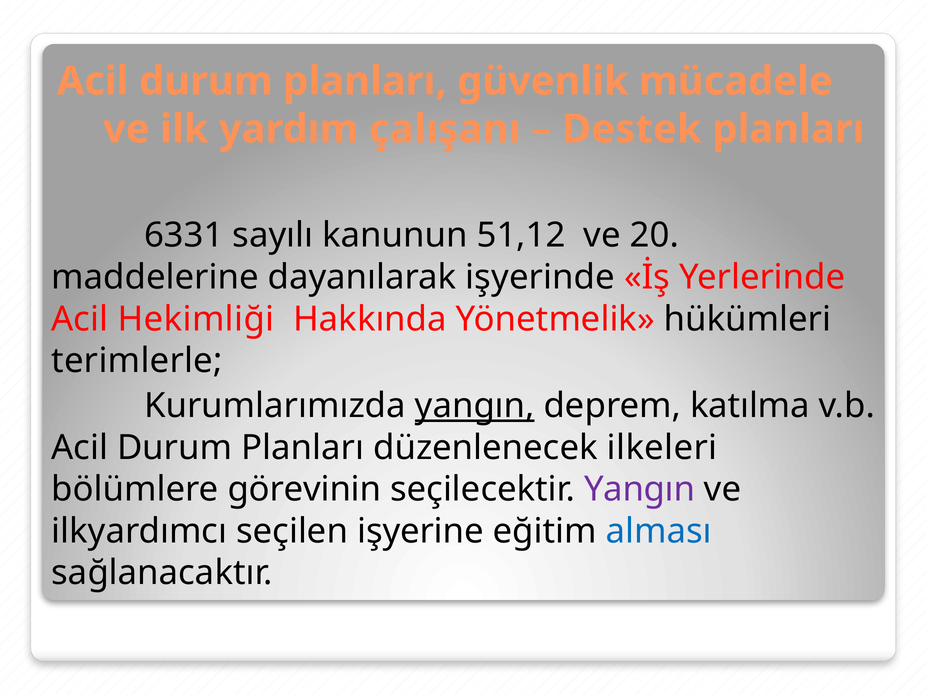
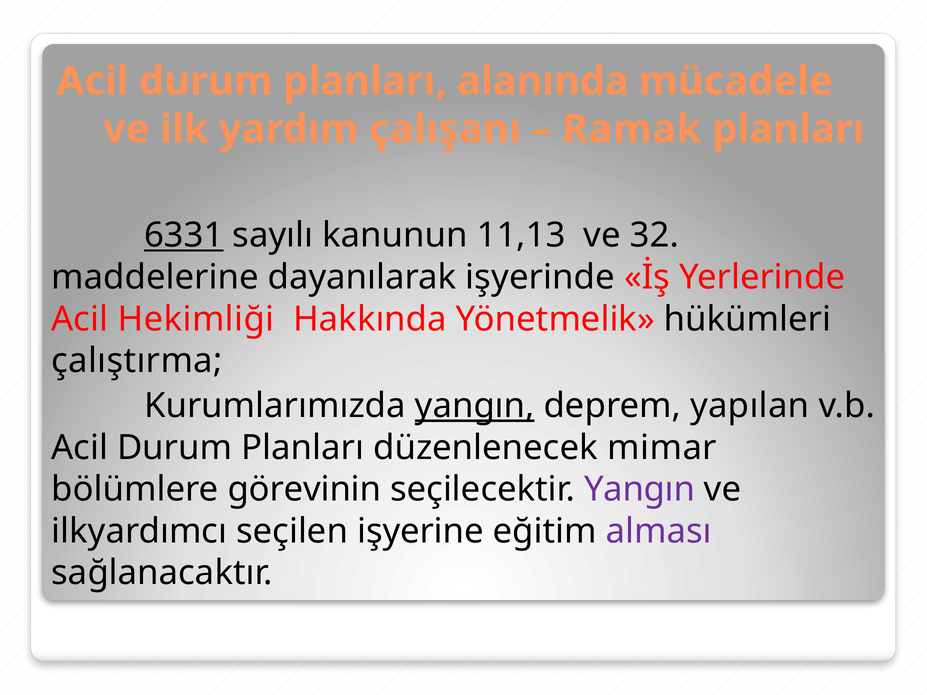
güvenlik: güvenlik -> alanında (543, 81)
Destek: Destek -> Ramak (632, 129)
6331 underline: none -> present (184, 235)
51,12: 51,12 -> 11,13 (521, 235)
20: 20 -> 32 (654, 235)
terimlerle: terimlerle -> çalıştırma (137, 361)
katılma: katılma -> yapılan (750, 406)
ilkeleri: ilkeleri -> mimar (662, 448)
alması colour: blue -> purple (659, 531)
